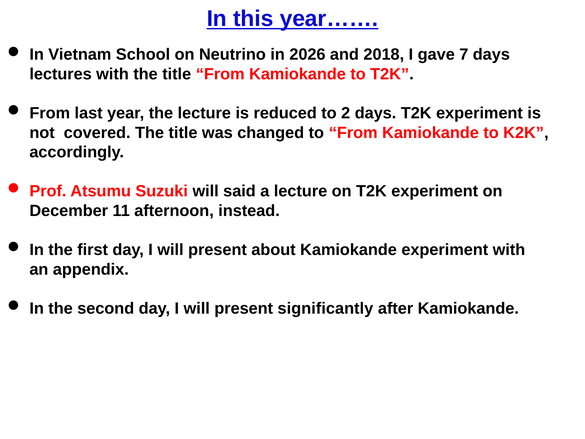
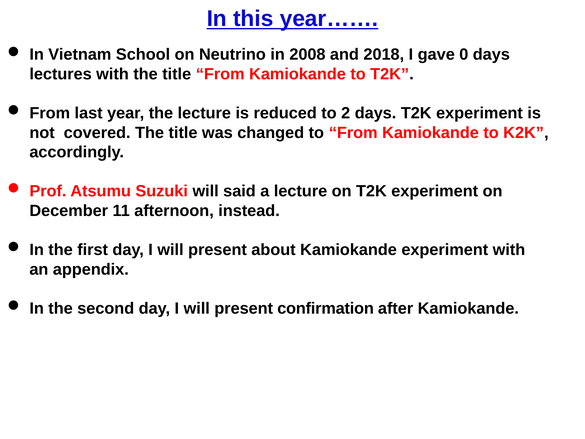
2026: 2026 -> 2008 (307, 55)
7: 7 -> 0 (464, 55)
significantly: significantly -> confirmation (326, 308)
